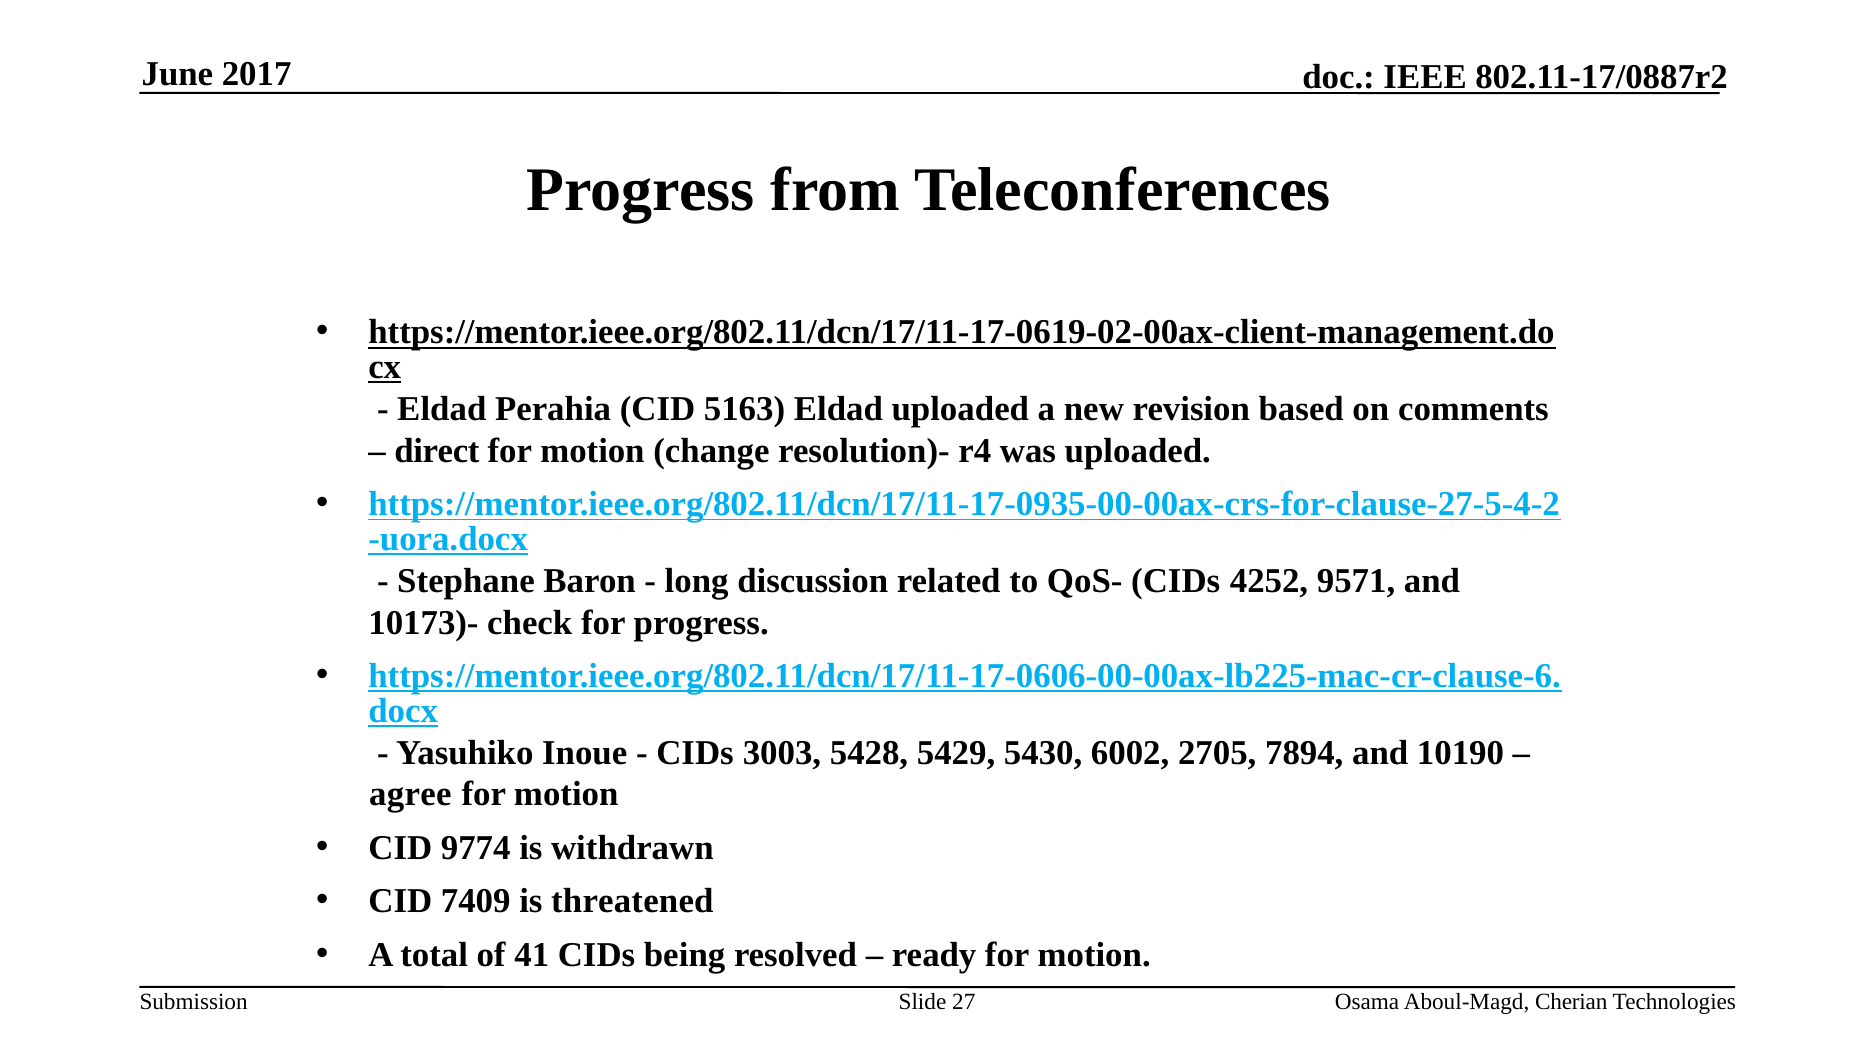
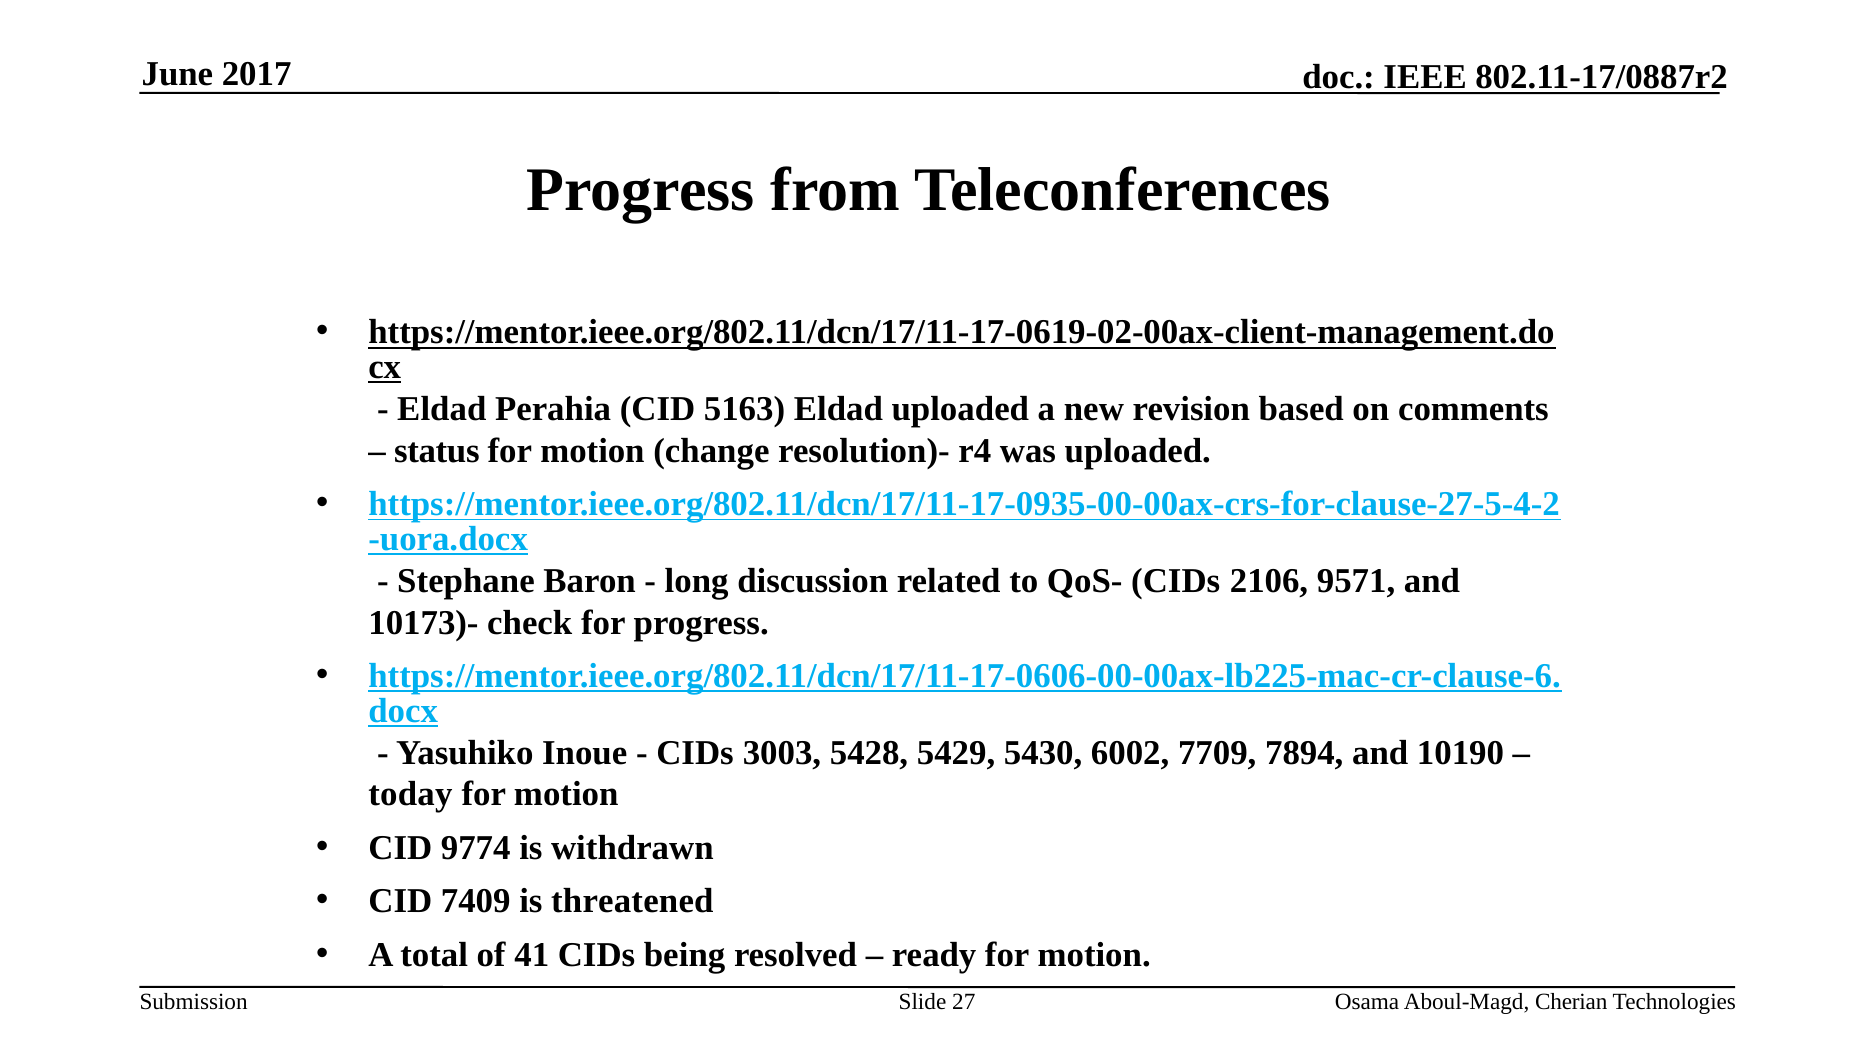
direct: direct -> status (437, 451)
4252: 4252 -> 2106 (1269, 581)
2705: 2705 -> 7709 (1217, 753)
agree: agree -> today (410, 795)
